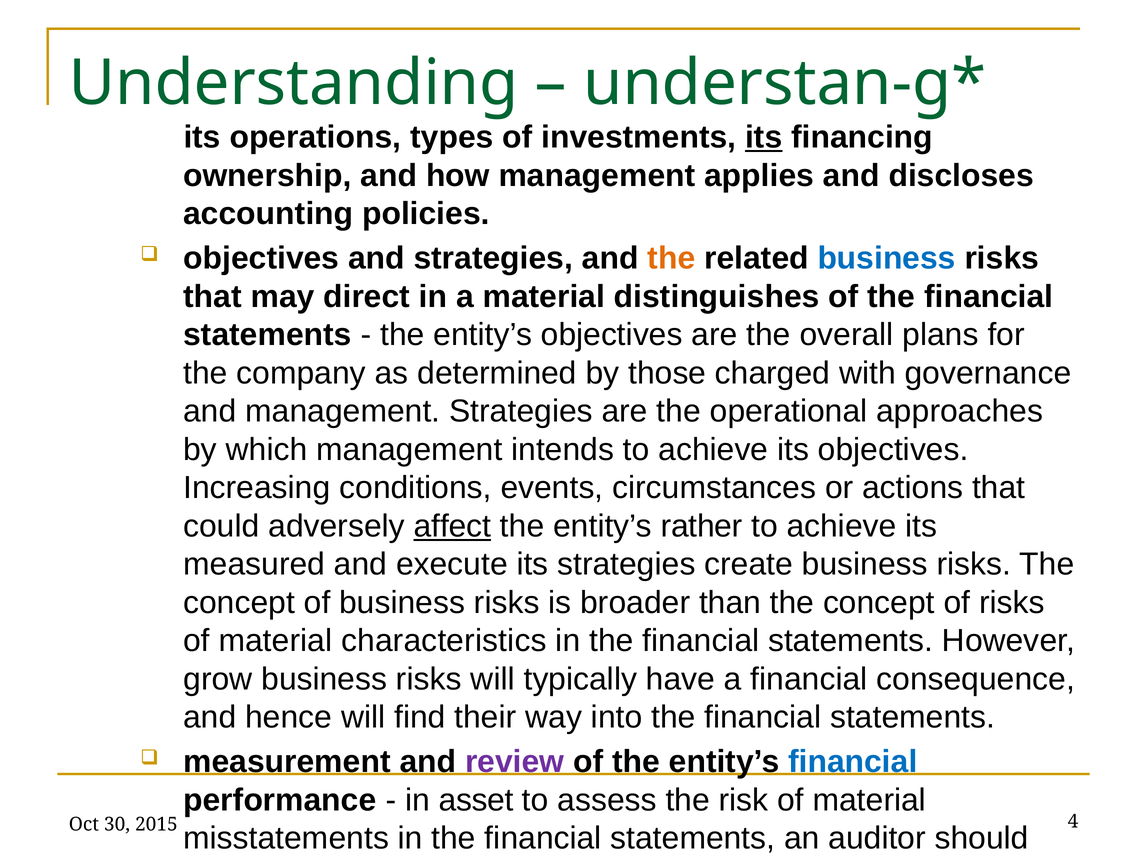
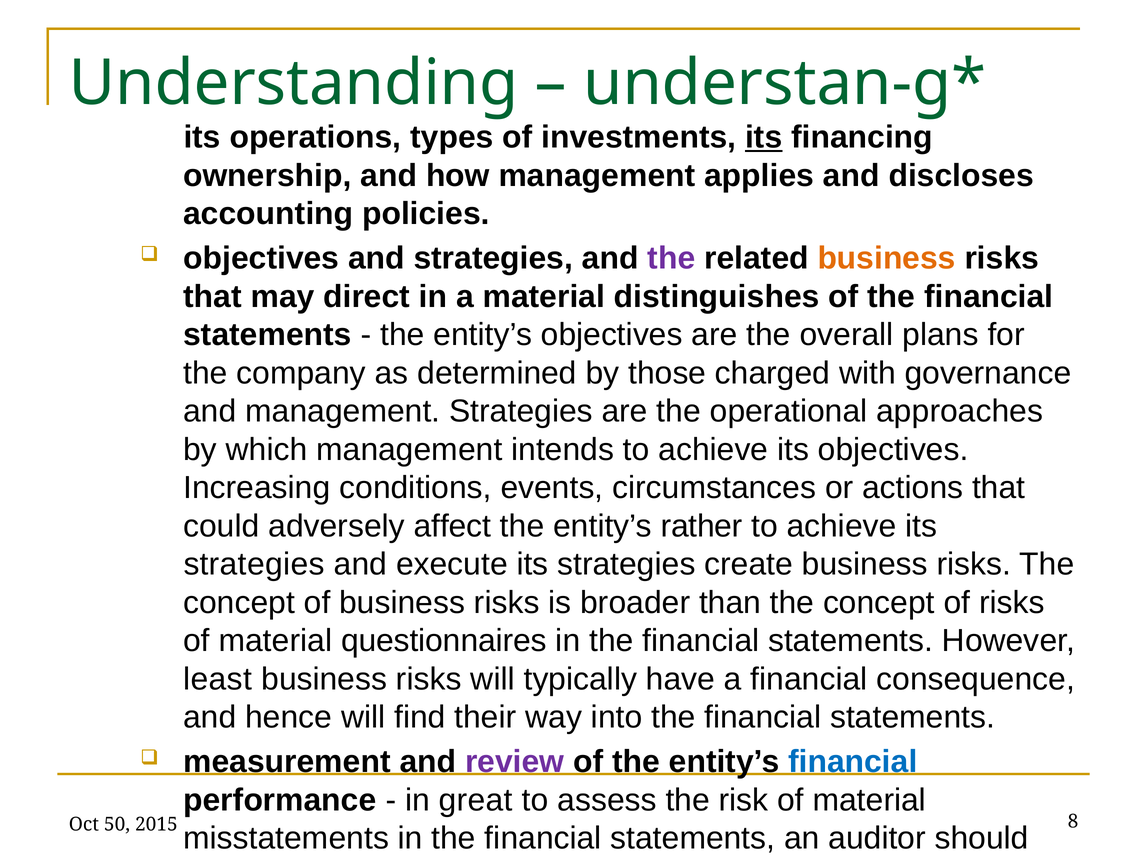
the colour: orange -> purple (671, 259)
business colour: blue -> orange (887, 259)
affect underline: present -> none (452, 526)
measured: measured -> strategies (254, 565)
characteristics: characteristics -> questionnaires (444, 641)
grow: grow -> least (218, 679)
asset: asset -> great (476, 800)
30: 30 -> 50 (117, 825)
4: 4 -> 8 (1073, 822)
